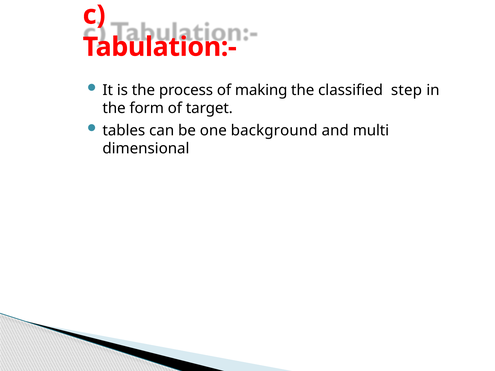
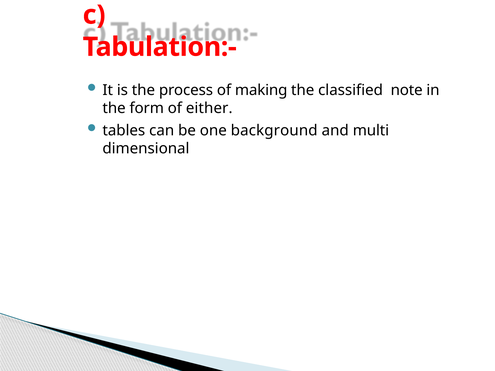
step: step -> note (407, 90)
target: target -> either (209, 108)
